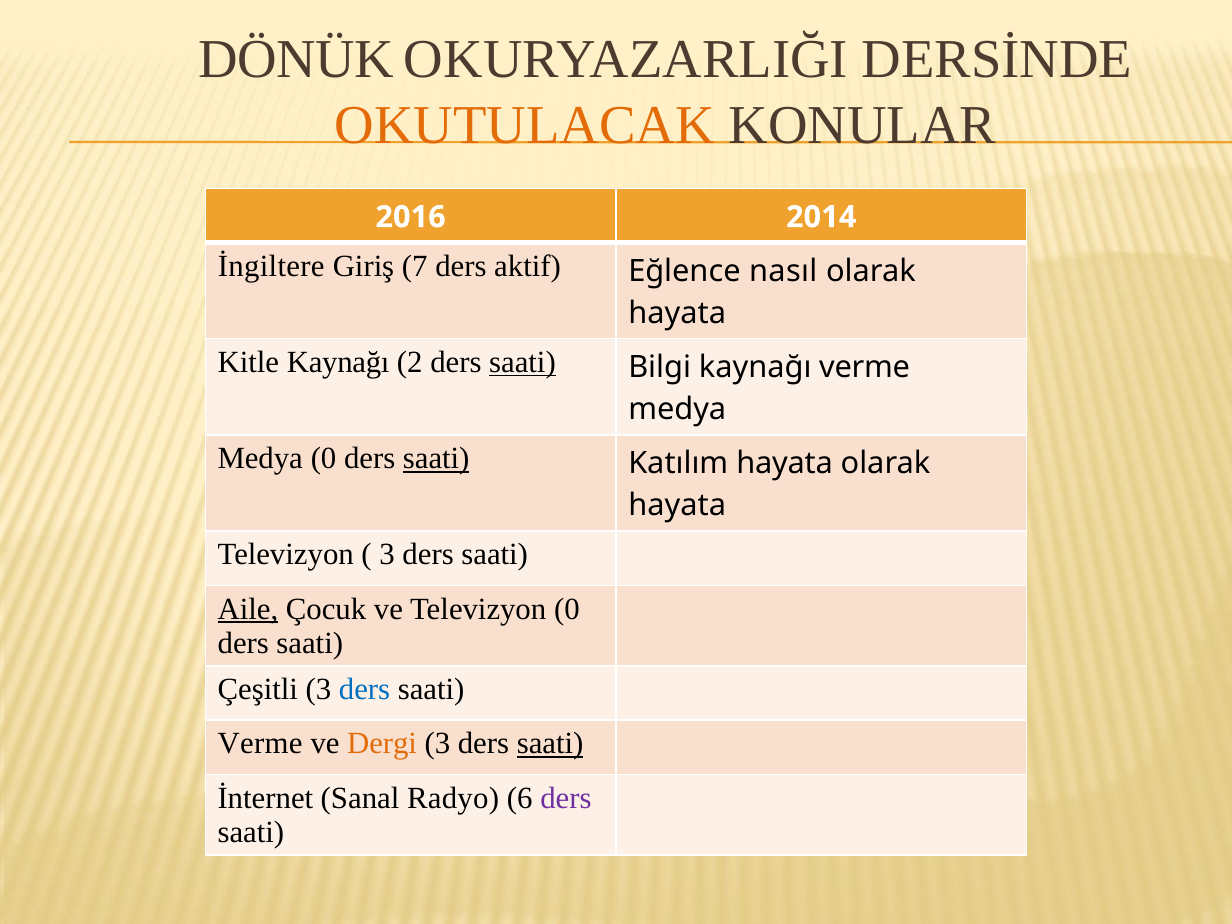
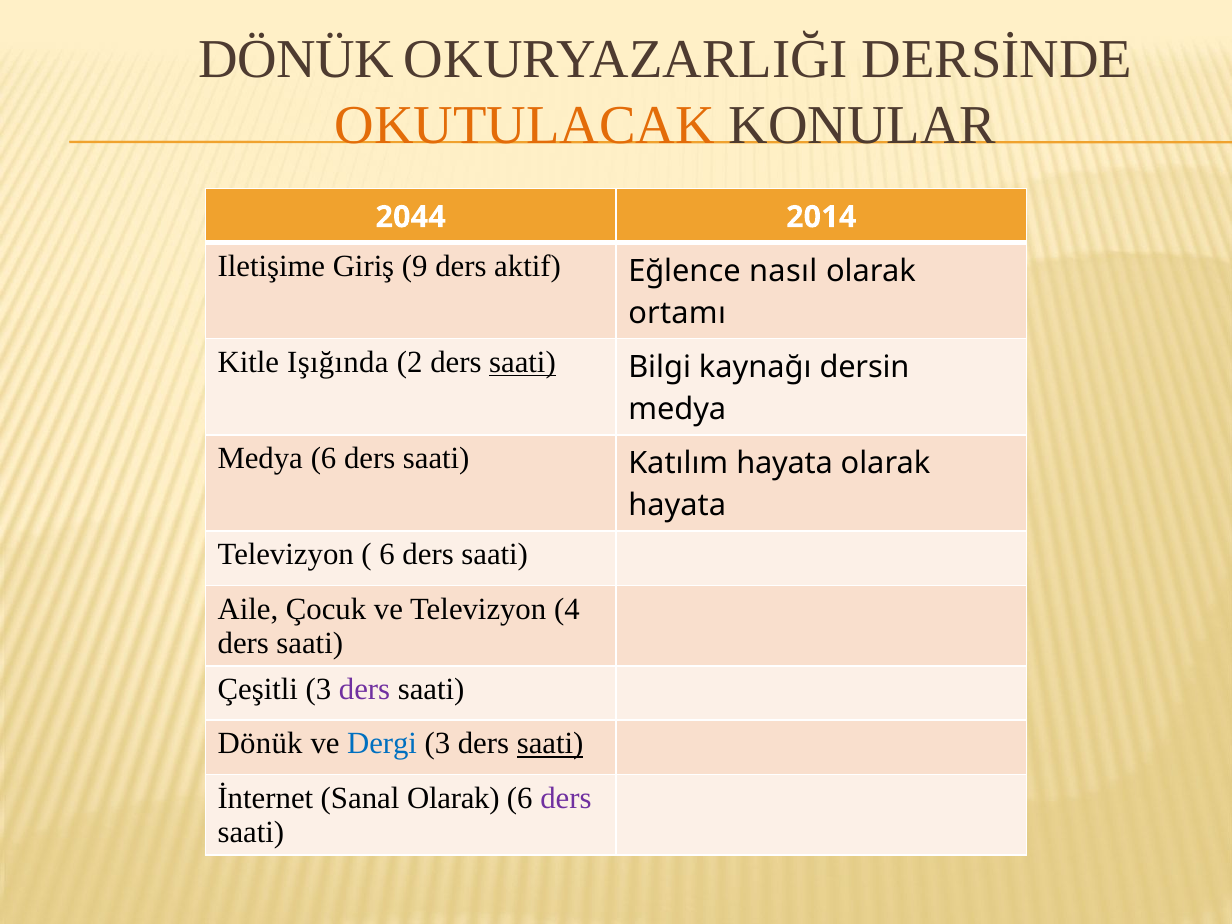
2016: 2016 -> 2044 (411, 217)
İngiltere: İngiltere -> Iletişime (271, 266)
7: 7 -> 9 (415, 266)
hayata: hayata -> ortamı (677, 313)
Kitle Kaynağı: Kaynağı -> Işığında (338, 362)
kaynağı verme: verme -> dersin (864, 368)
Medya 0: 0 -> 6 (324, 458)
saati underline: present -> none (436, 458)
3: 3 -> 6 (387, 555)
Aile underline: present -> none (248, 609)
Televizyon 0: 0 -> 4 (567, 609)
ders colour: blue -> purple (365, 689)
Verme: Verme -> Dönük (260, 744)
Dergi colour: orange -> blue (382, 744)
Sanal Radyo: Radyo -> Olarak (453, 798)
